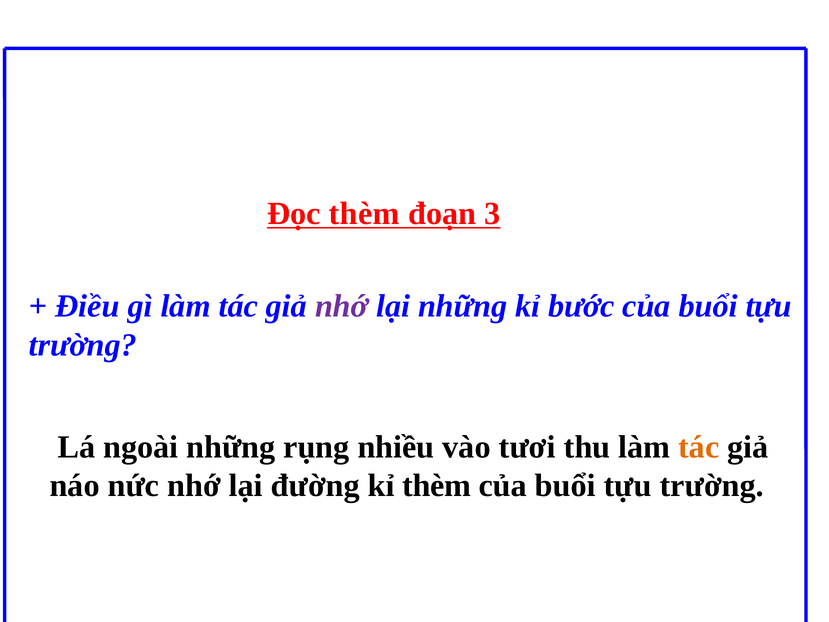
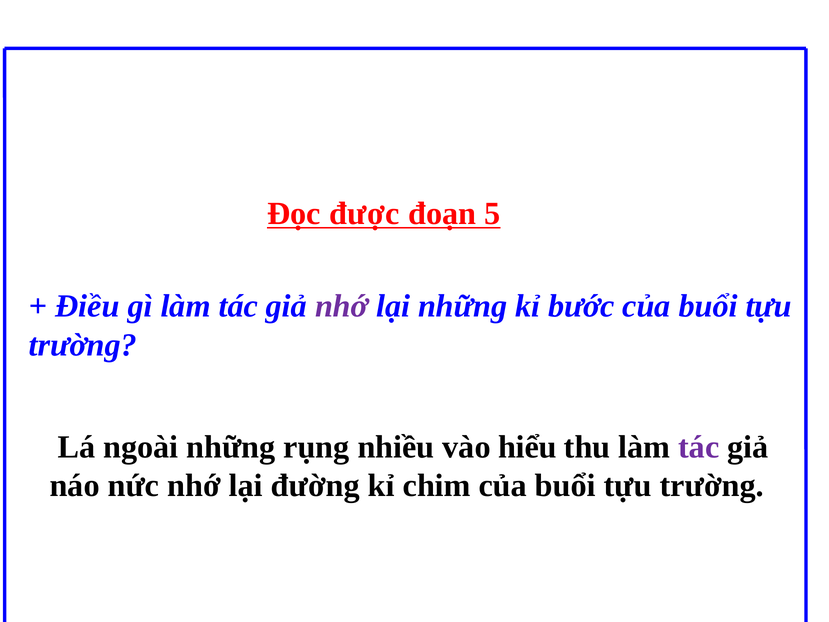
Đọc thèm: thèm -> được (364, 213)
3: 3 -> 5 (492, 213)
tươi: tươi -> hiểu (527, 447)
tác colour: orange -> purple (699, 447)
kỉ thèm: thèm -> chim (437, 486)
